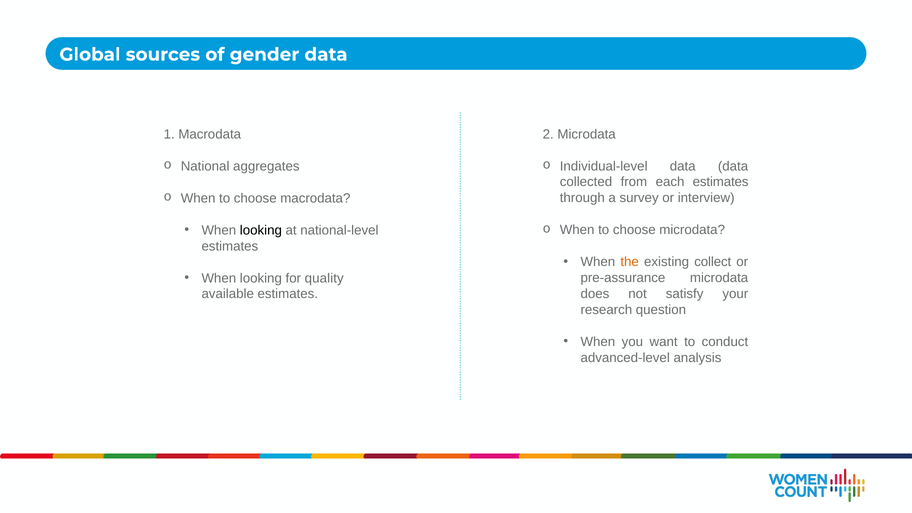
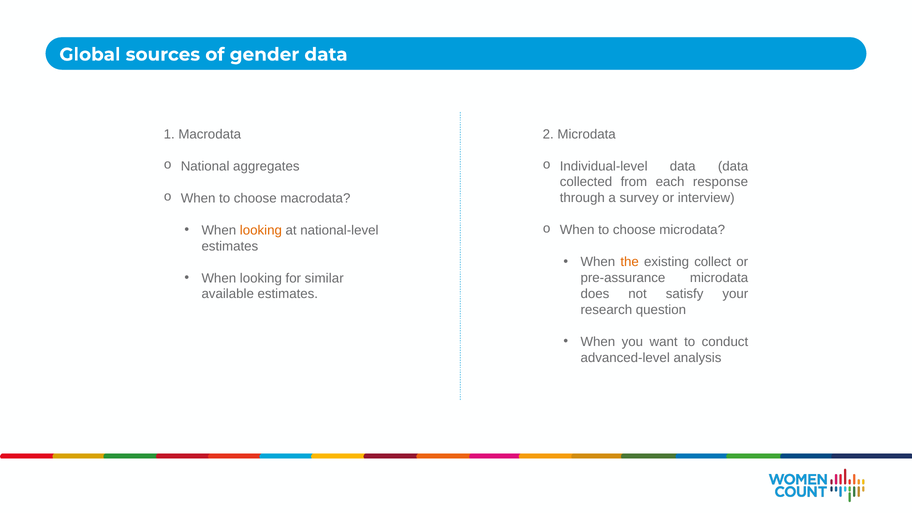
each estimates: estimates -> response (721, 182)
looking colour: black -> orange (261, 230)
quality: quality -> similar (324, 278)
